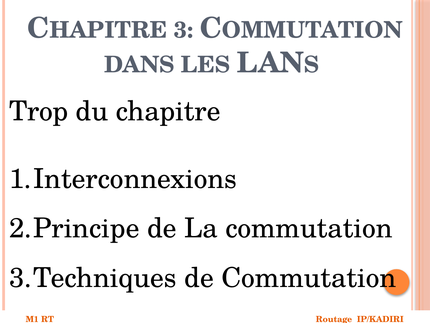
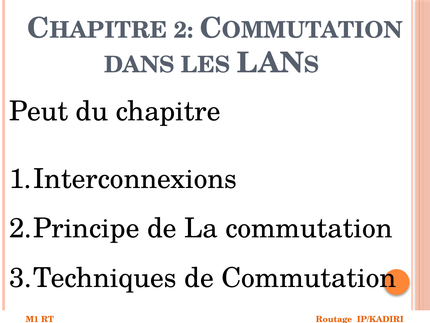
3: 3 -> 2 (183, 30)
Trop: Trop -> Peut (39, 111)
